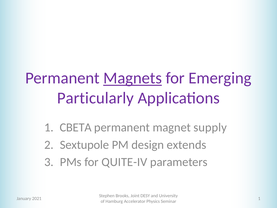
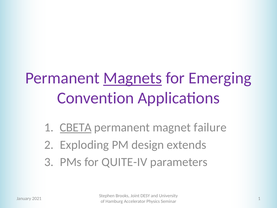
Particularly: Particularly -> Convention (96, 98)
CBETA underline: none -> present (76, 127)
supply: supply -> failure (210, 127)
Sextupole: Sextupole -> Exploding (84, 145)
